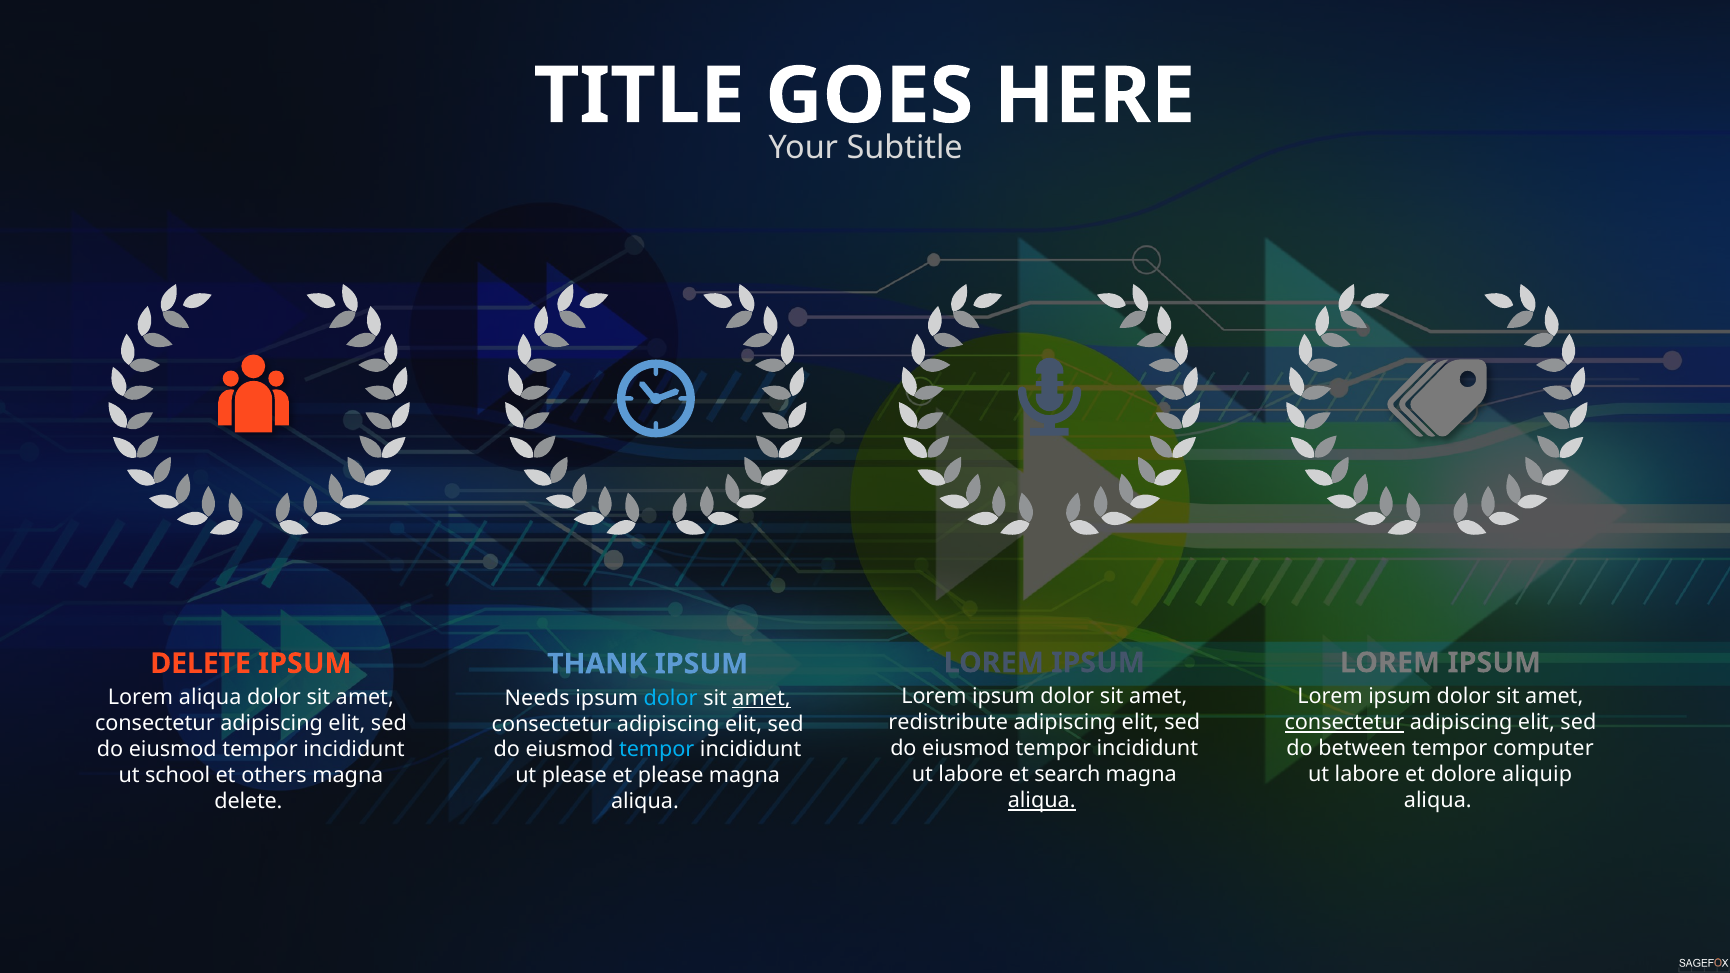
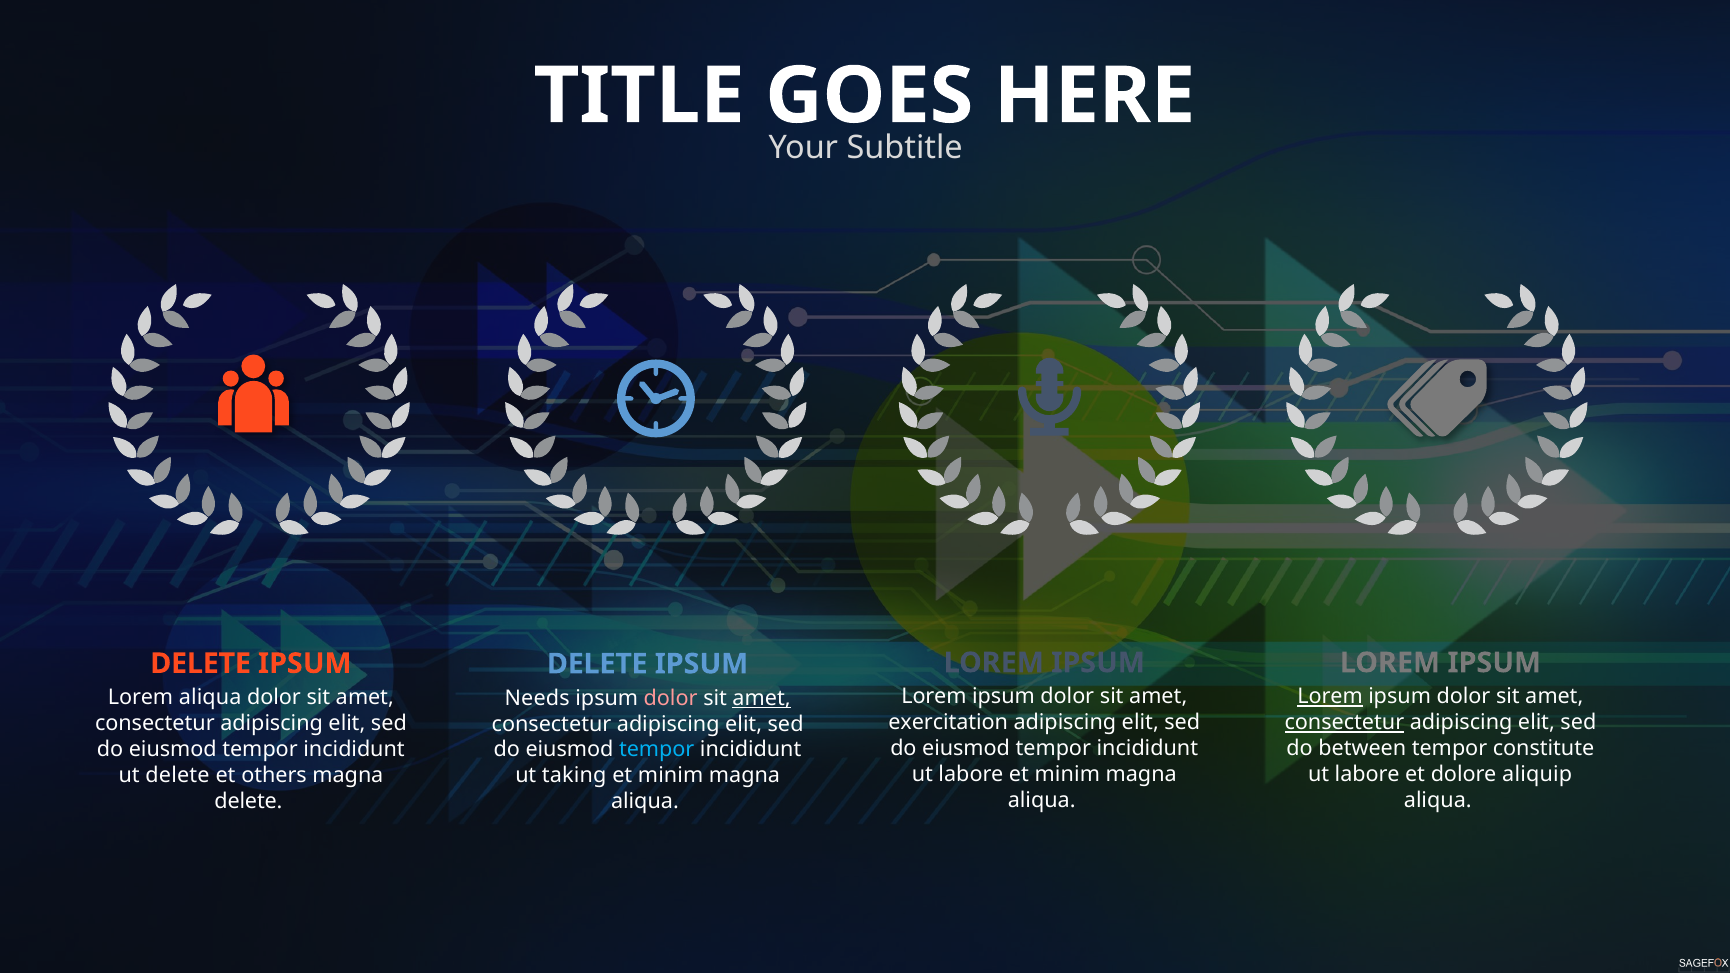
THANK: THANK -> DELETE (597, 664)
Lorem underline: none -> present (1330, 697)
dolor colour: light blue -> pink (671, 698)
redistribute: redistribute -> exercitation (948, 723)
computer: computer -> constitute (1544, 749)
labore et search: search -> minim (1067, 775)
ut school: school -> delete (178, 775)
ut please: please -> taking (574, 776)
please: please -> minim (671, 776)
aliqua underline: present -> none (1042, 801)
